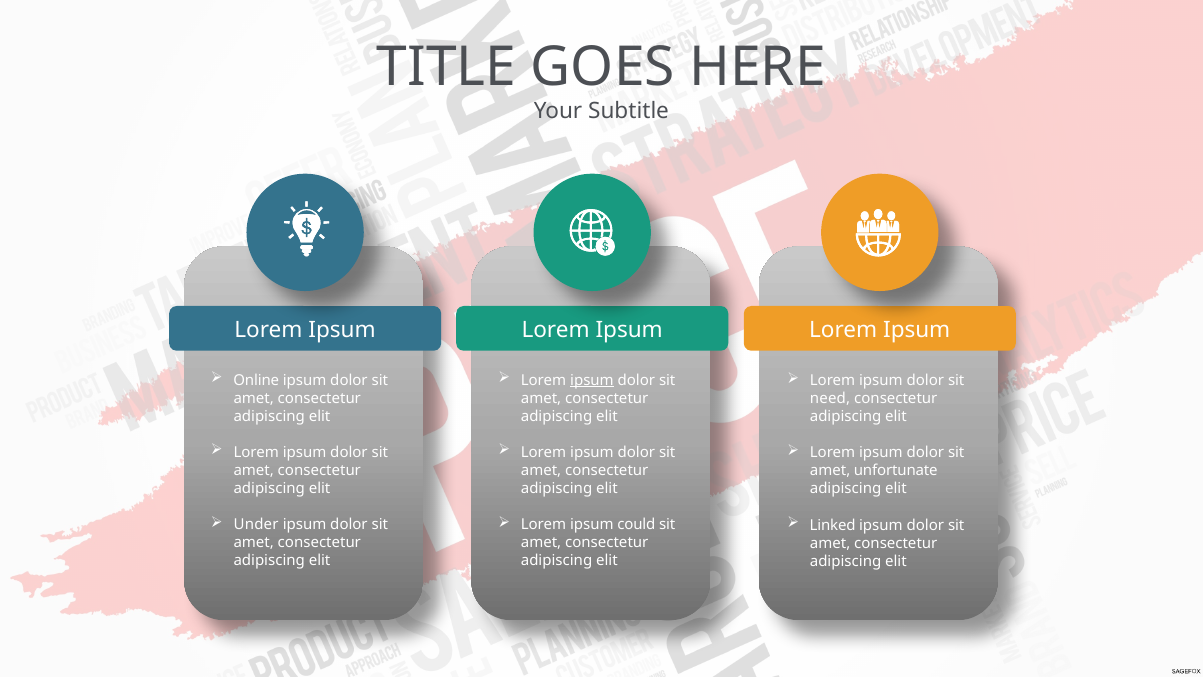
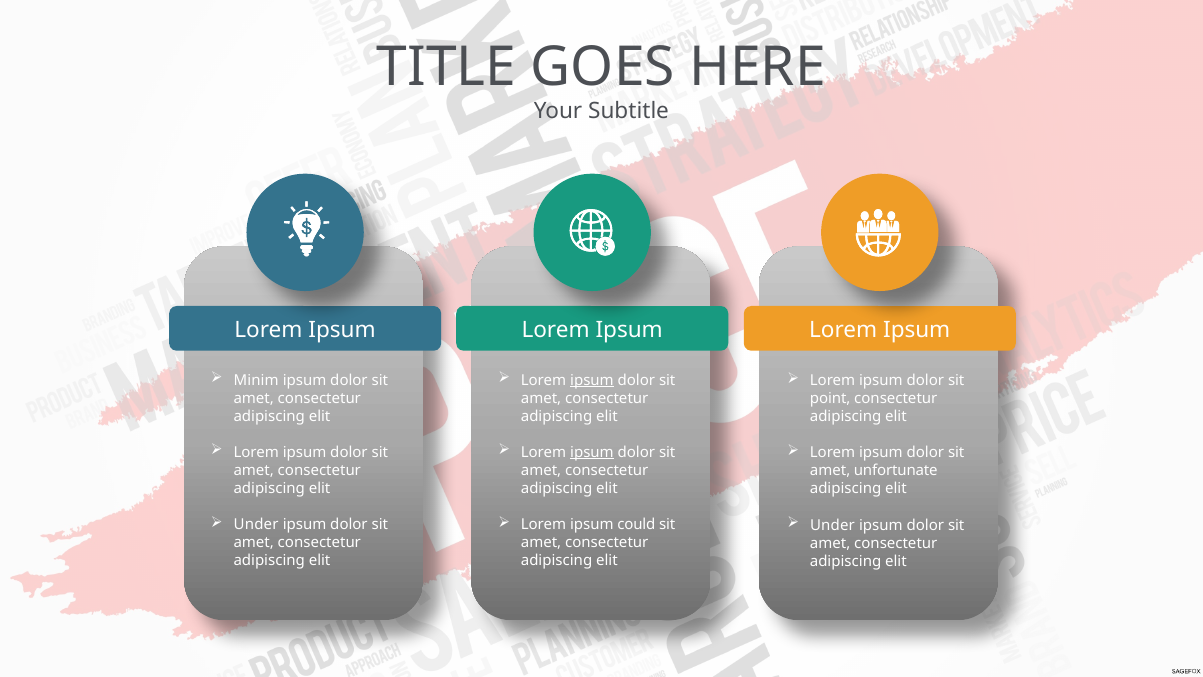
Online: Online -> Minim (256, 380)
need: need -> point (830, 399)
ipsum underline: none -> present (592, 452)
Linked: Linked -> Under (833, 525)
